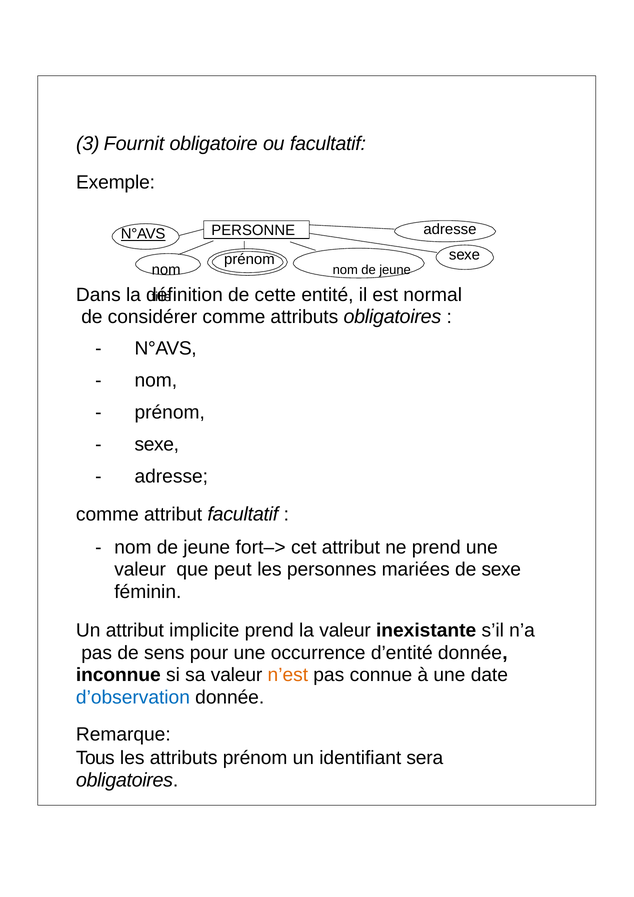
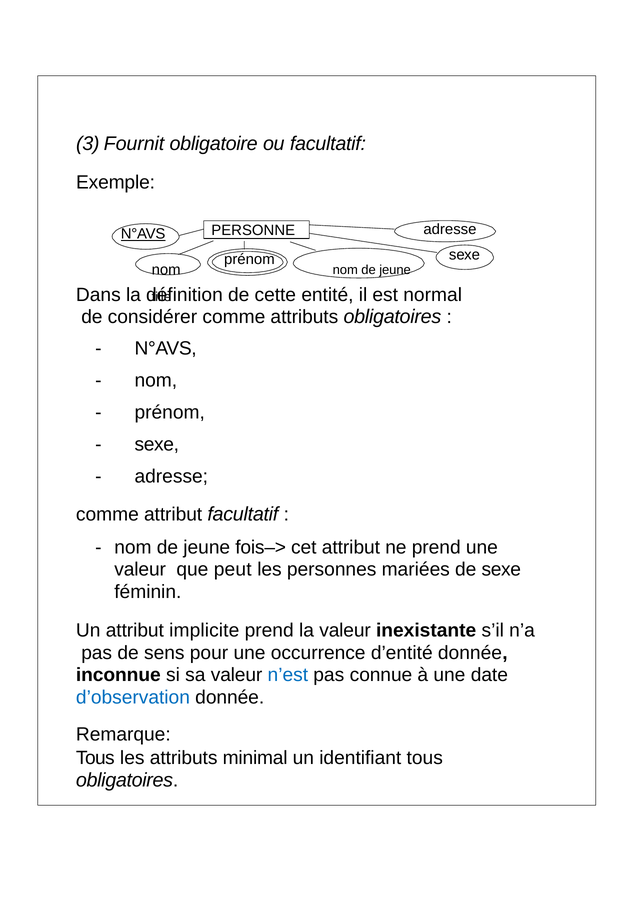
fort–>: fort–> -> fois–> (261, 547)
n’est colour: orange -> blue (288, 675)
attributs prénom: prénom -> minimal (255, 758)
identifiant sera: sera -> tous (425, 758)
